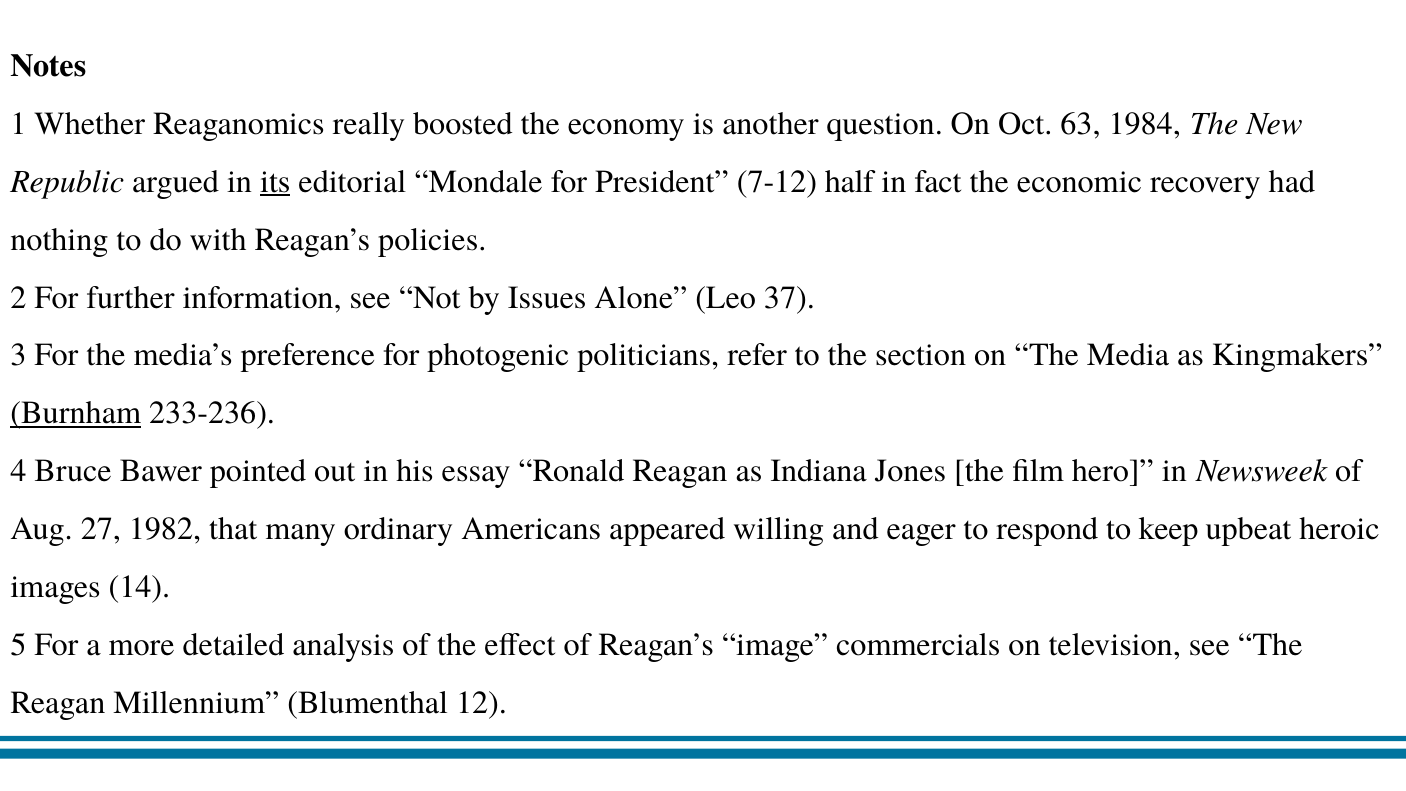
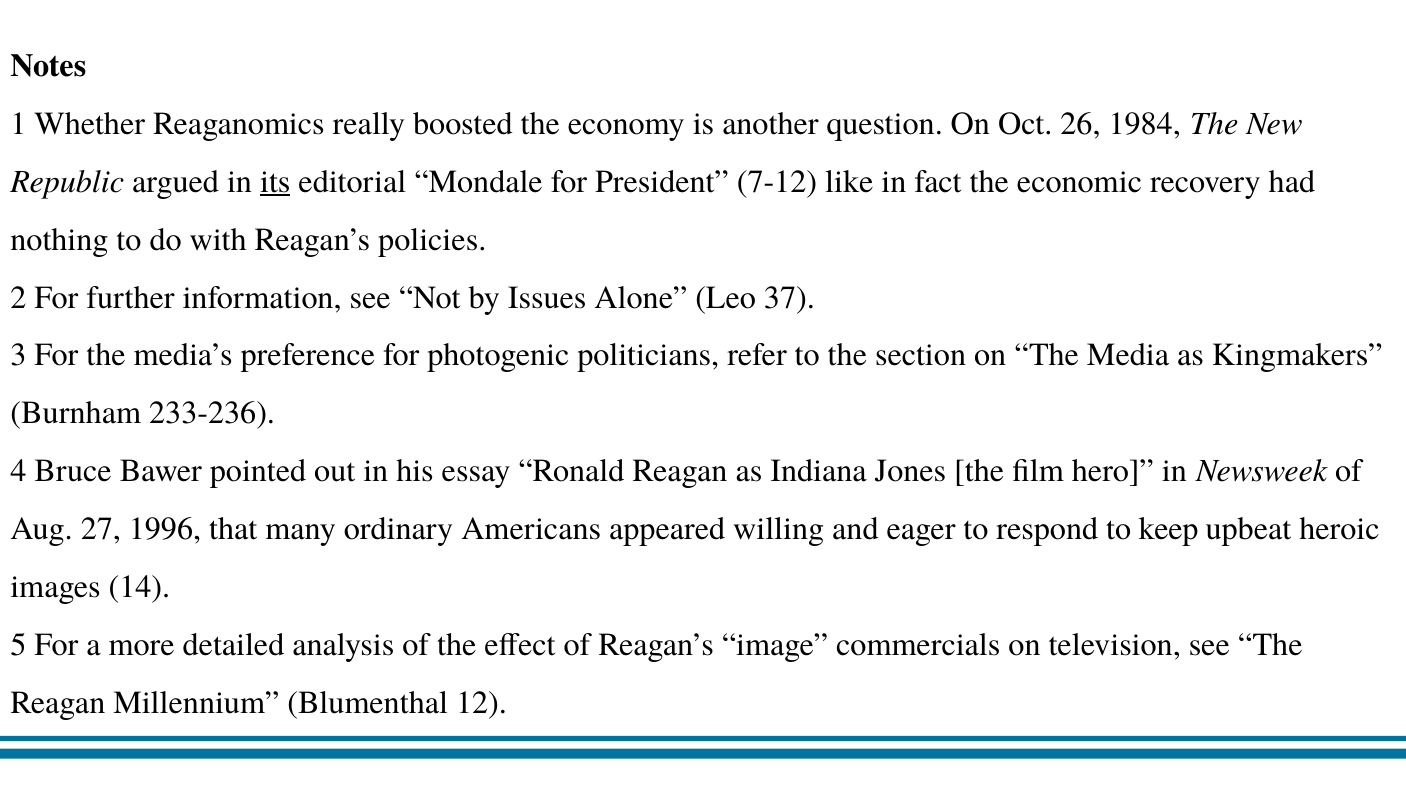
63: 63 -> 26 (1081, 123)
half: half -> like (849, 181)
Burnham underline: present -> none (76, 413)
1982: 1982 -> 1996 (165, 529)
